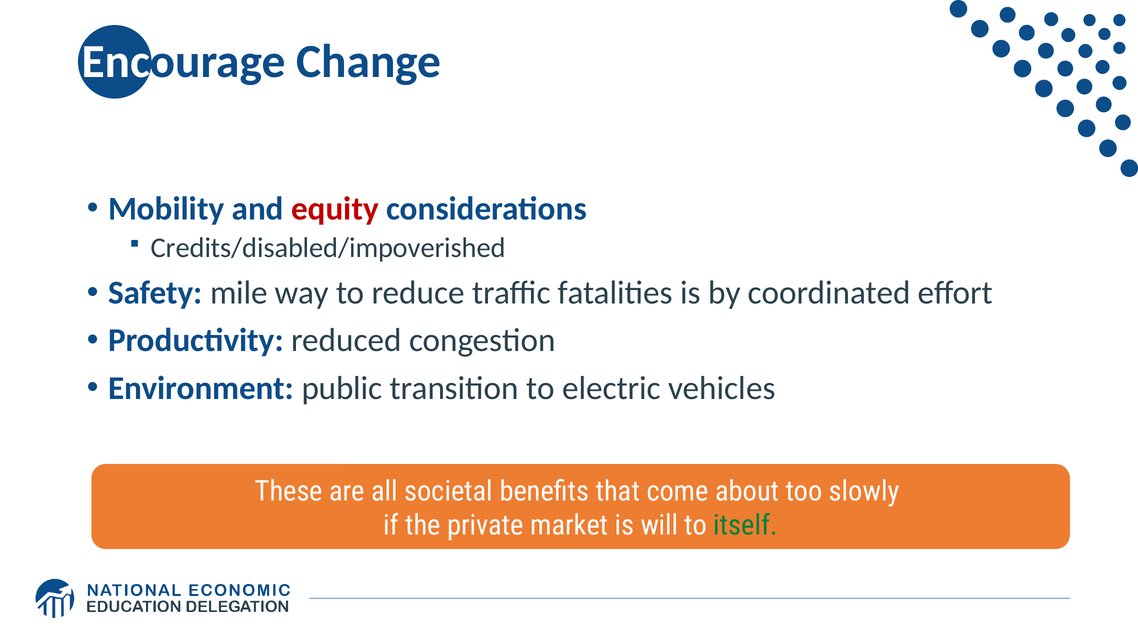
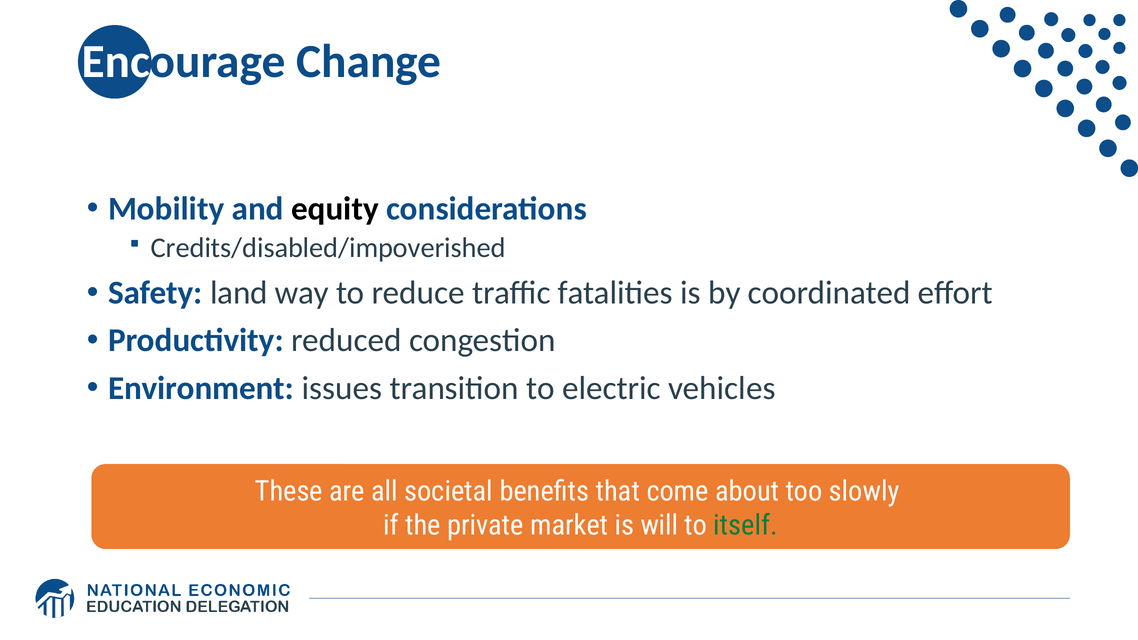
equity colour: red -> black (335, 209)
mile: mile -> land (239, 293)
public: public -> issues (342, 388)
